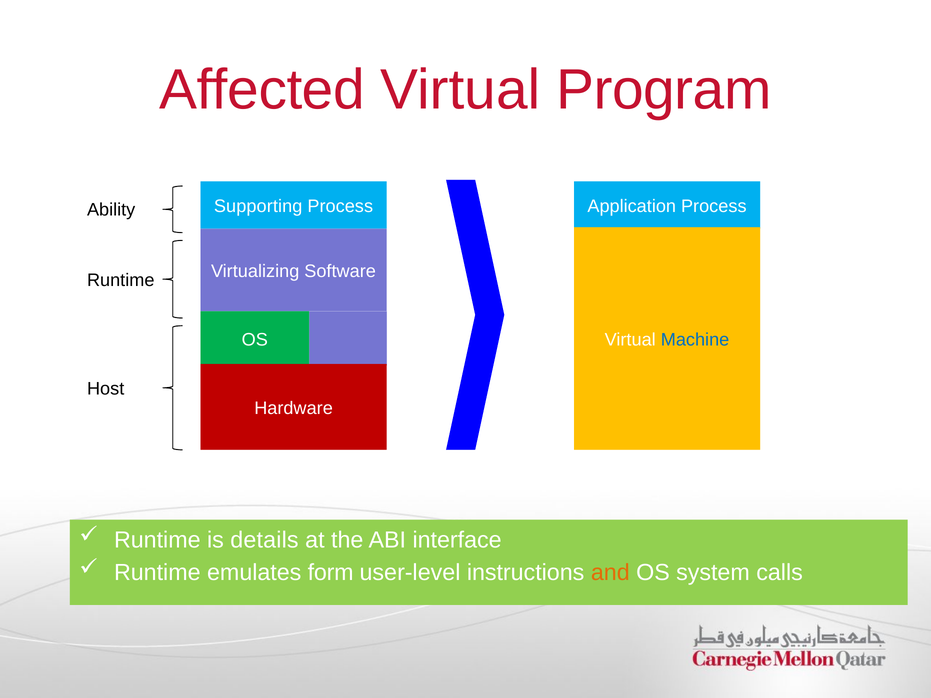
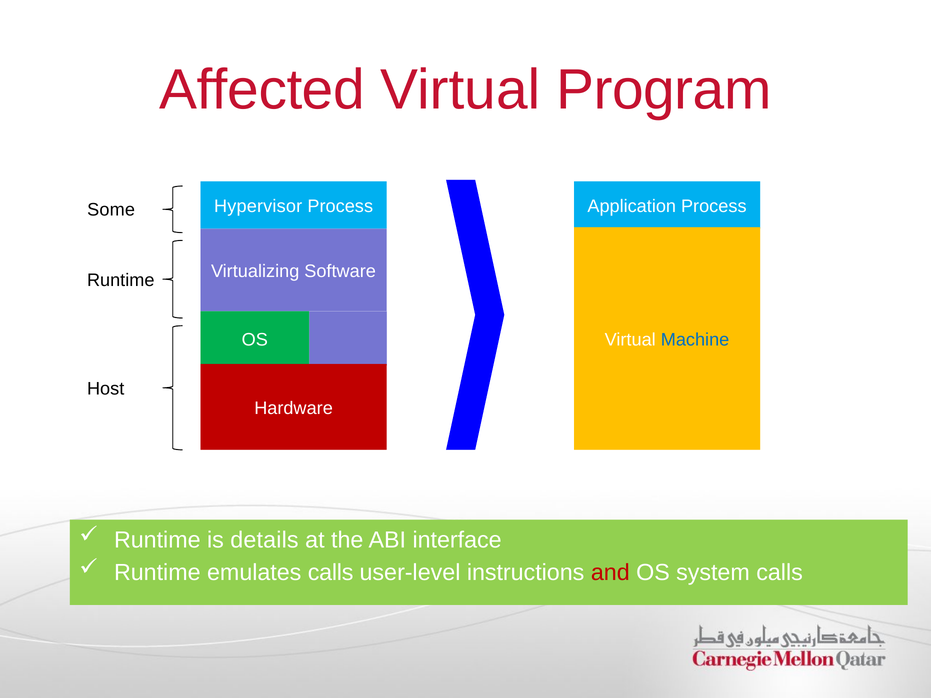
Supporting: Supporting -> Hypervisor (258, 206)
Ability: Ability -> Some (111, 210)
emulates form: form -> calls (331, 573)
and colour: orange -> red (610, 573)
